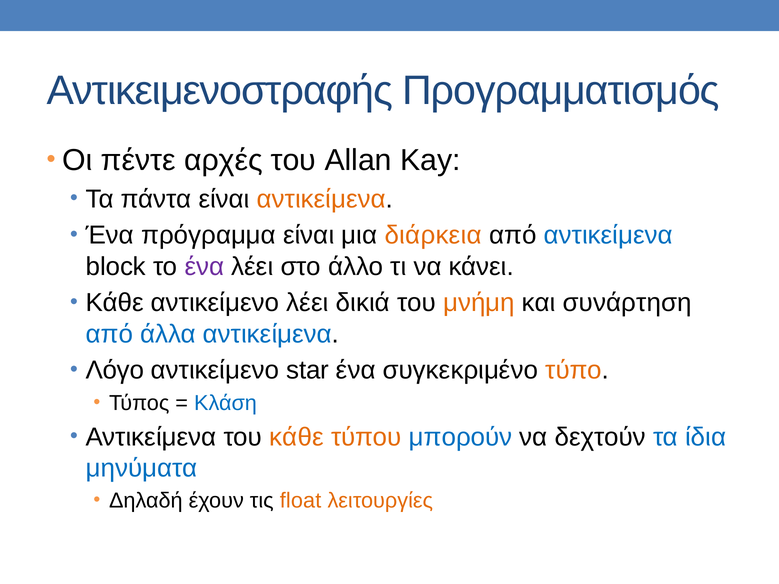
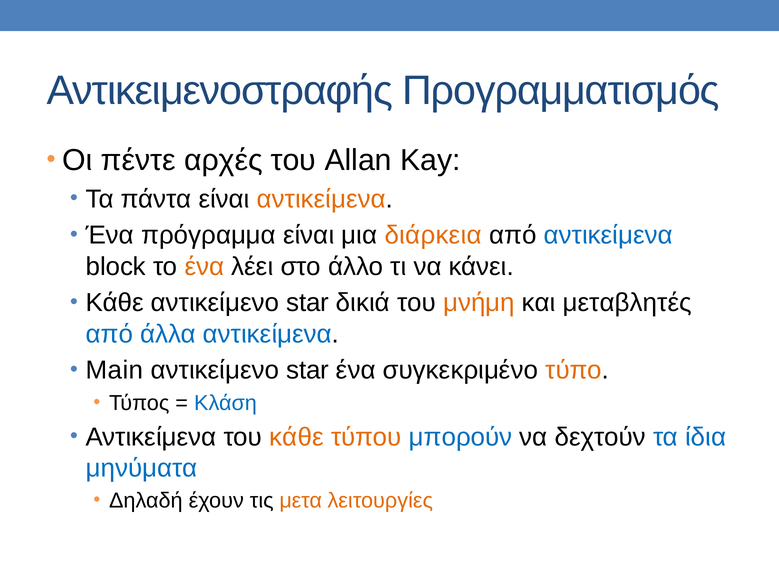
ένα colour: purple -> orange (204, 267)
Κάθε αντικείμενο λέει: λέει -> star (308, 303)
συνάρτηση: συνάρτηση -> μεταβλητές (627, 303)
Λόγο: Λόγο -> Main (115, 371)
float: float -> μετα (301, 501)
